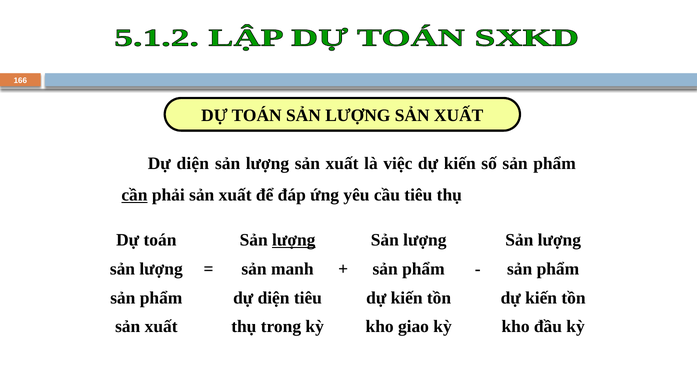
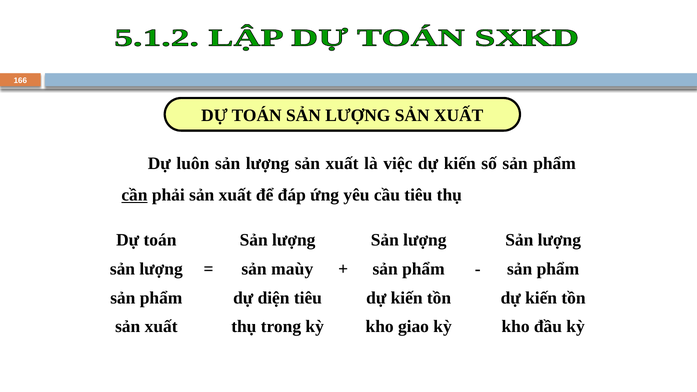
diện: diện -> luôn (193, 164)
lượng underline: present -> none (294, 240)
manh: manh -> maùy (292, 269)
